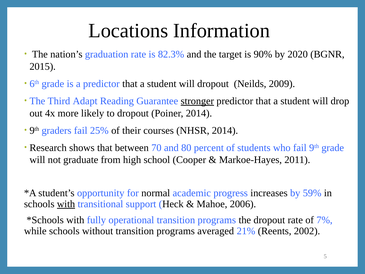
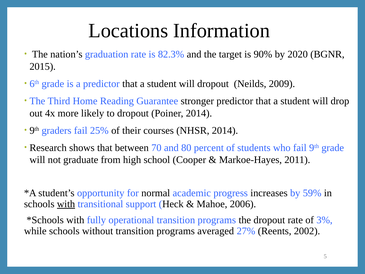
Adapt: Adapt -> Home (85, 101)
stronger underline: present -> none (197, 101)
7%: 7% -> 3% (324, 220)
21%: 21% -> 27% (246, 231)
